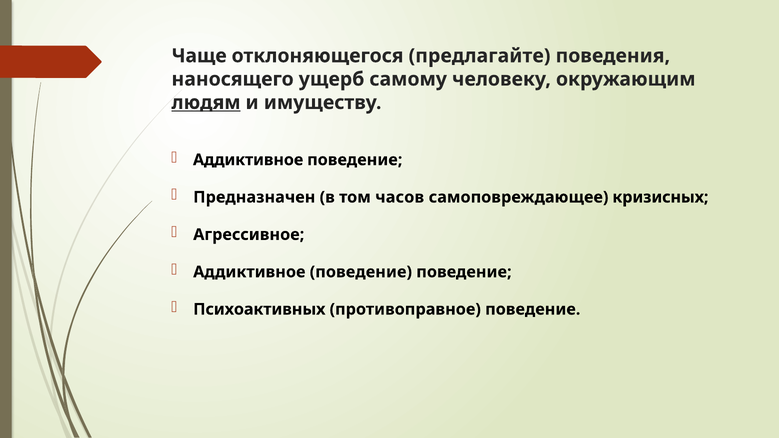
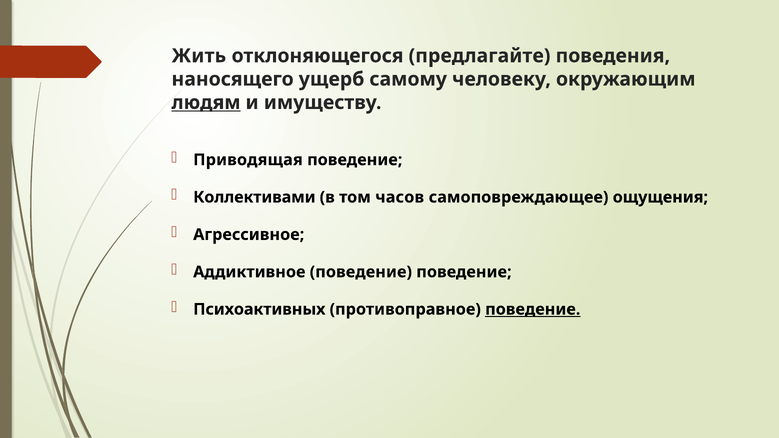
Чаще: Чаще -> Жить (199, 56)
Аддиктивное: Аддиктивное -> Приводящая (248, 160)
Предназначен: Предназначен -> Коллективами (254, 197)
кризисных: кризисных -> ощущения (660, 197)
поведение underline: none -> present (533, 309)
